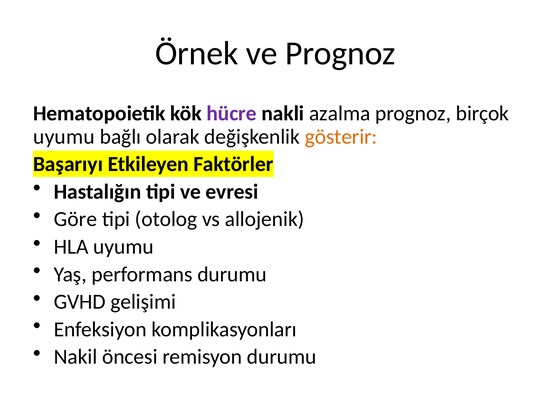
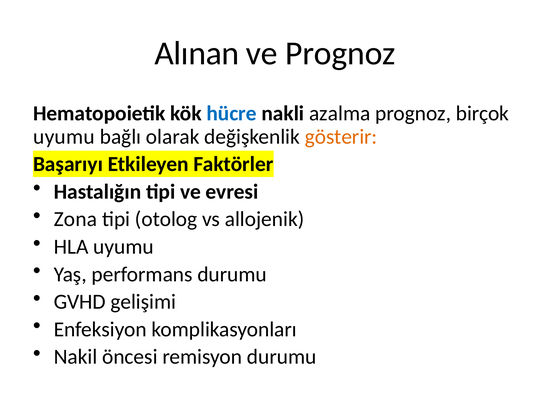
Örnek: Örnek -> Alınan (197, 53)
hücre colour: purple -> blue (232, 114)
Göre: Göre -> Zona (75, 219)
